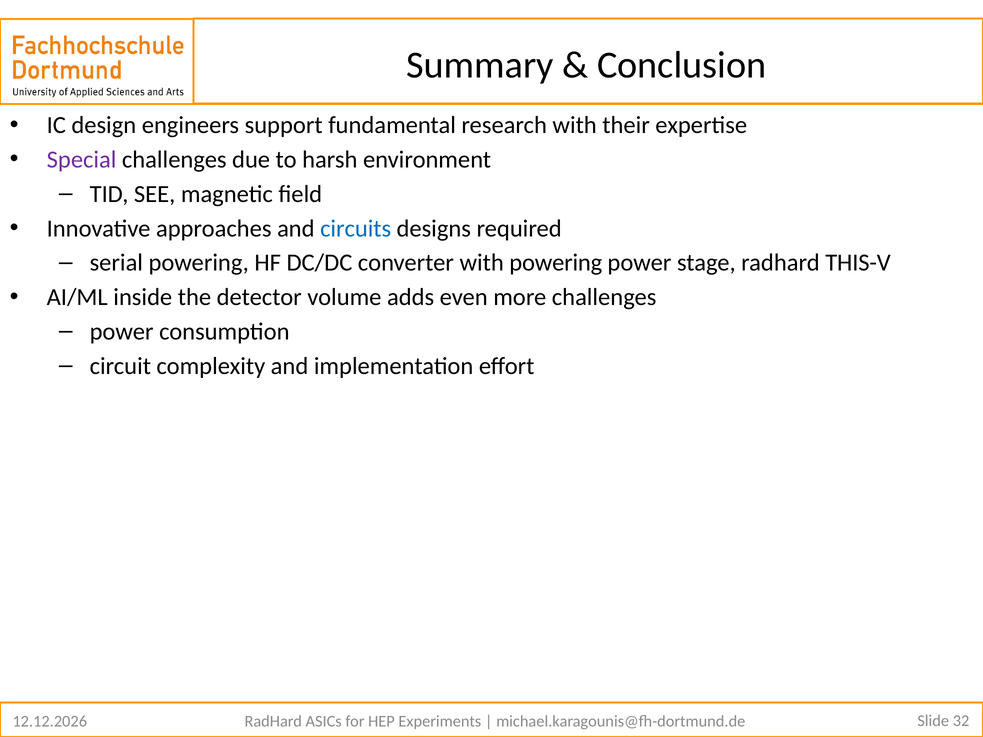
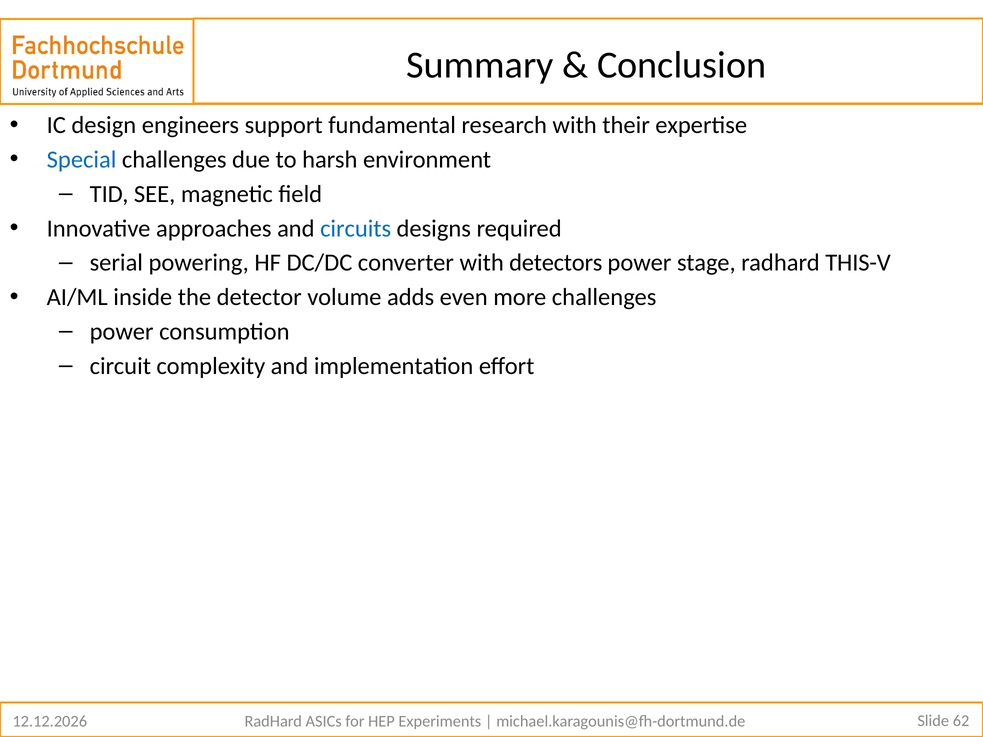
Special colour: purple -> blue (82, 160)
with powering: powering -> detectors (556, 263)
32: 32 -> 62 (961, 721)
